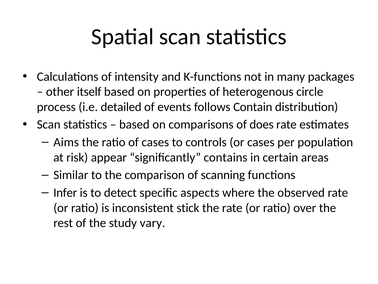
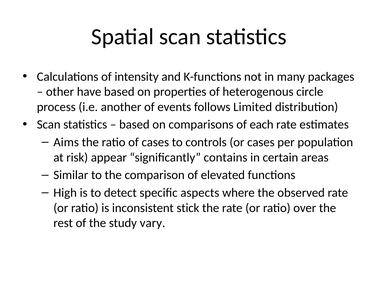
itself: itself -> have (89, 92)
detailed: detailed -> another (121, 107)
Contain: Contain -> Limited (253, 107)
does: does -> each (262, 124)
scanning: scanning -> elevated (223, 175)
Infer: Infer -> High (65, 192)
